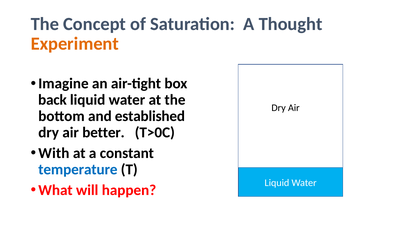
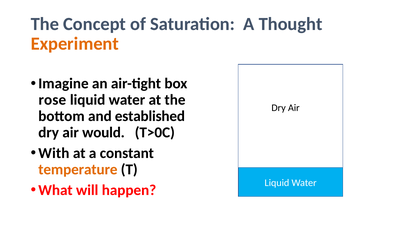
back: back -> rose (52, 100)
better: better -> would (103, 132)
temperature colour: blue -> orange (78, 169)
